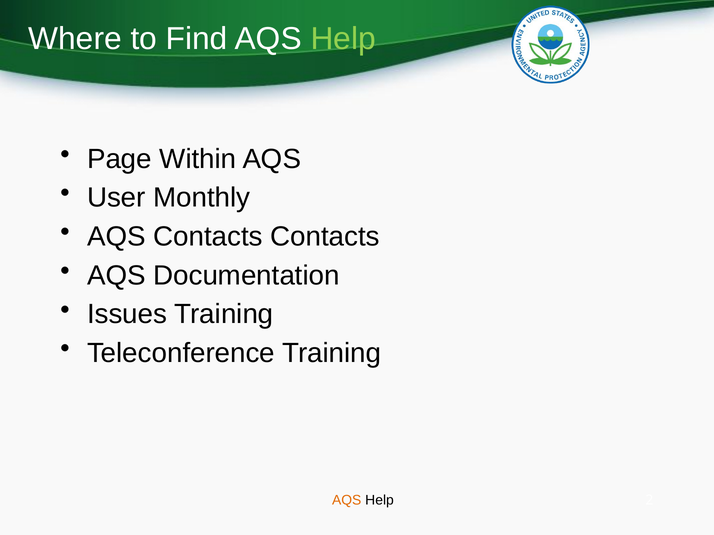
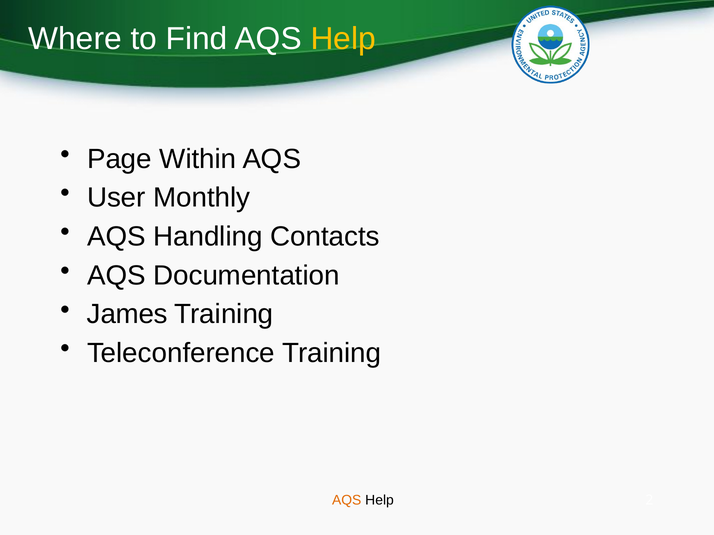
Help colour: light green -> yellow (343, 39)
AQS Contacts: Contacts -> Handling (208, 237)
Issues: Issues -> James (127, 315)
